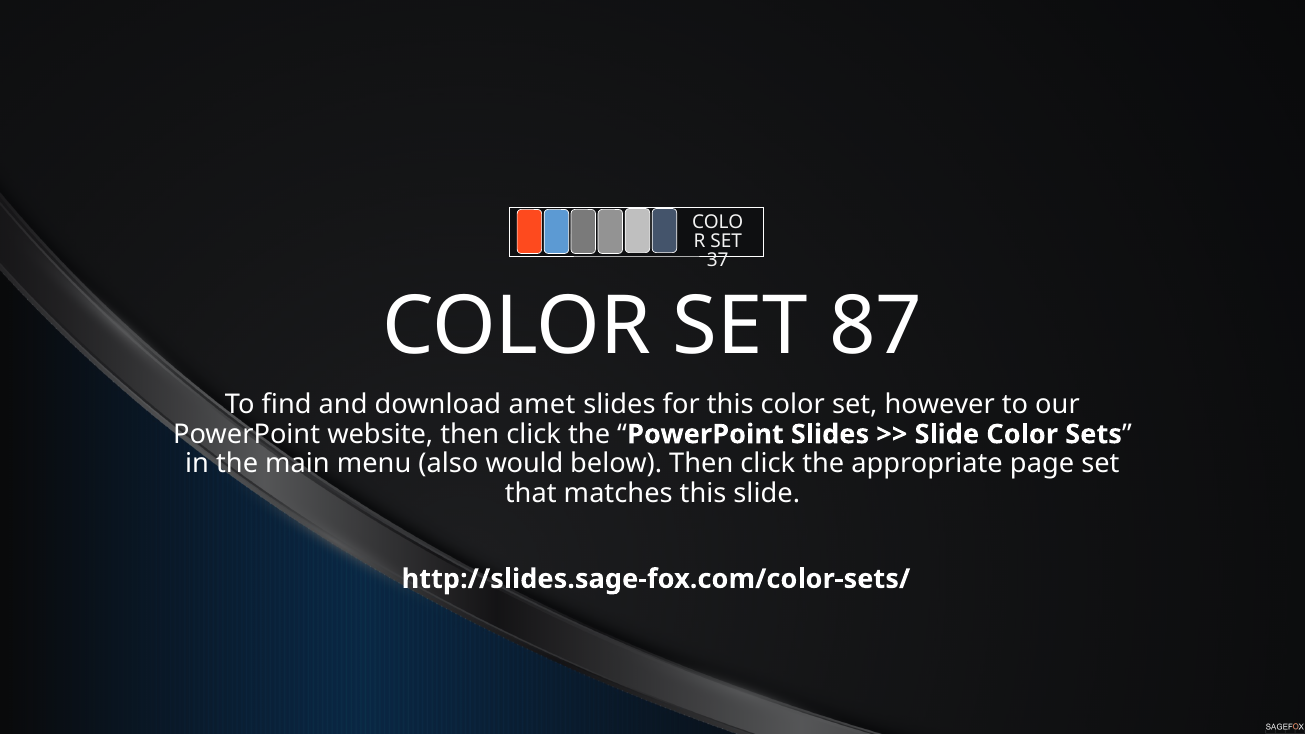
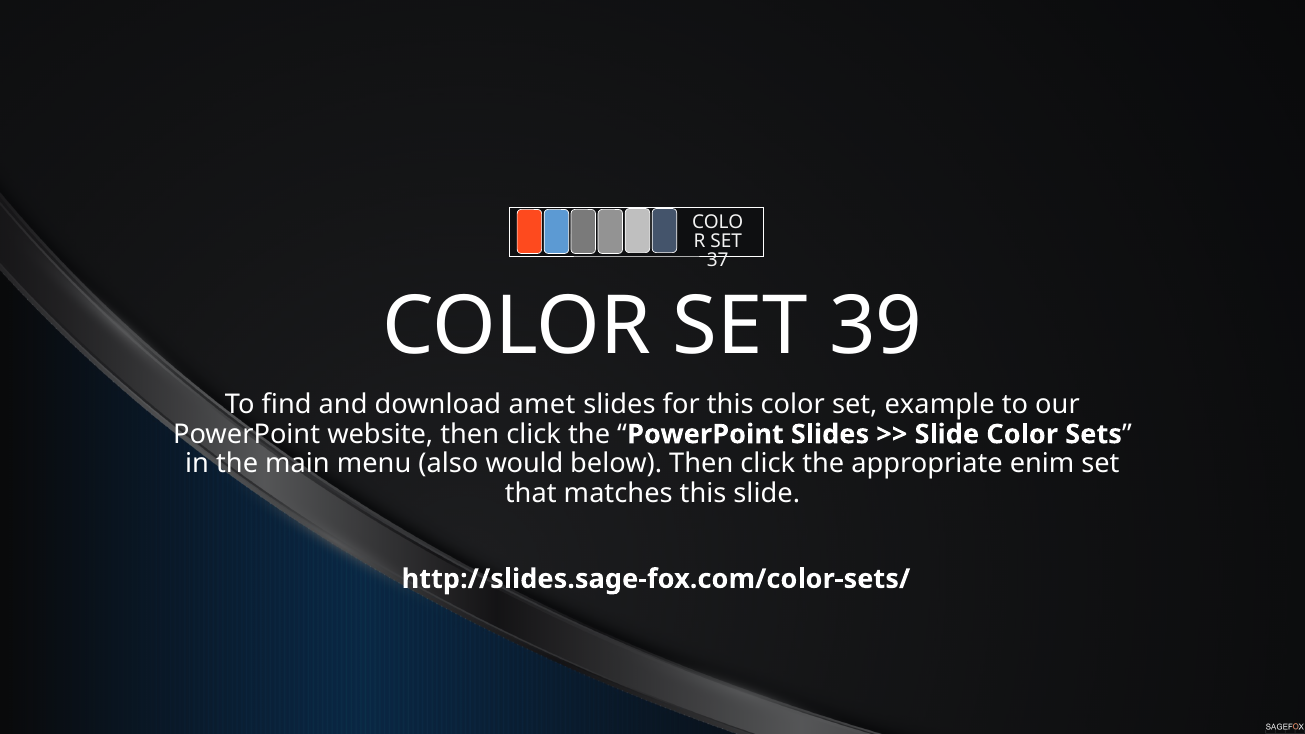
87: 87 -> 39 (876, 326)
however: however -> example (940, 405)
page: page -> enim (1042, 464)
